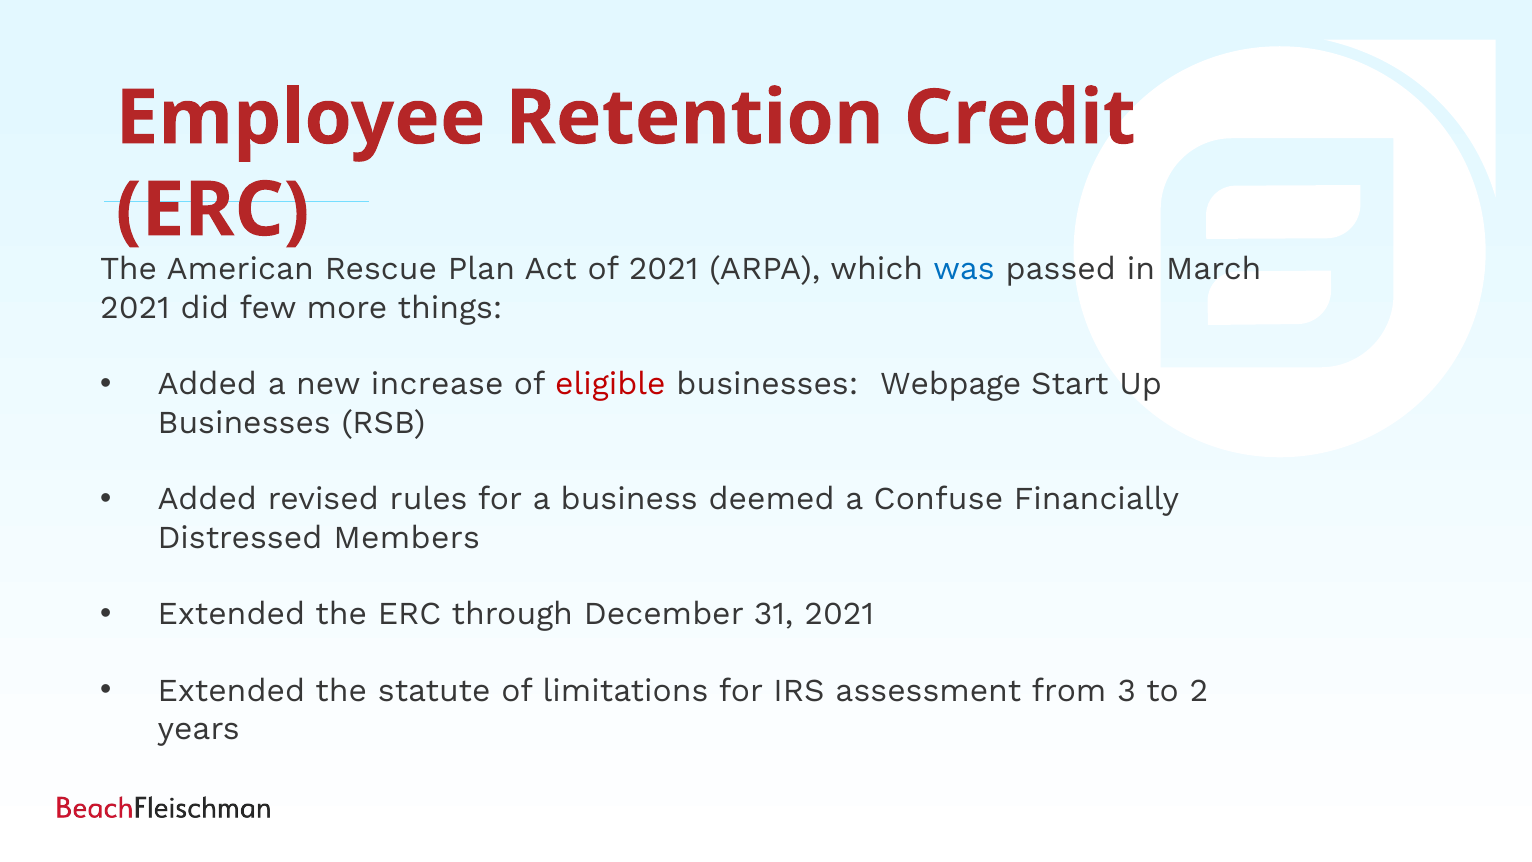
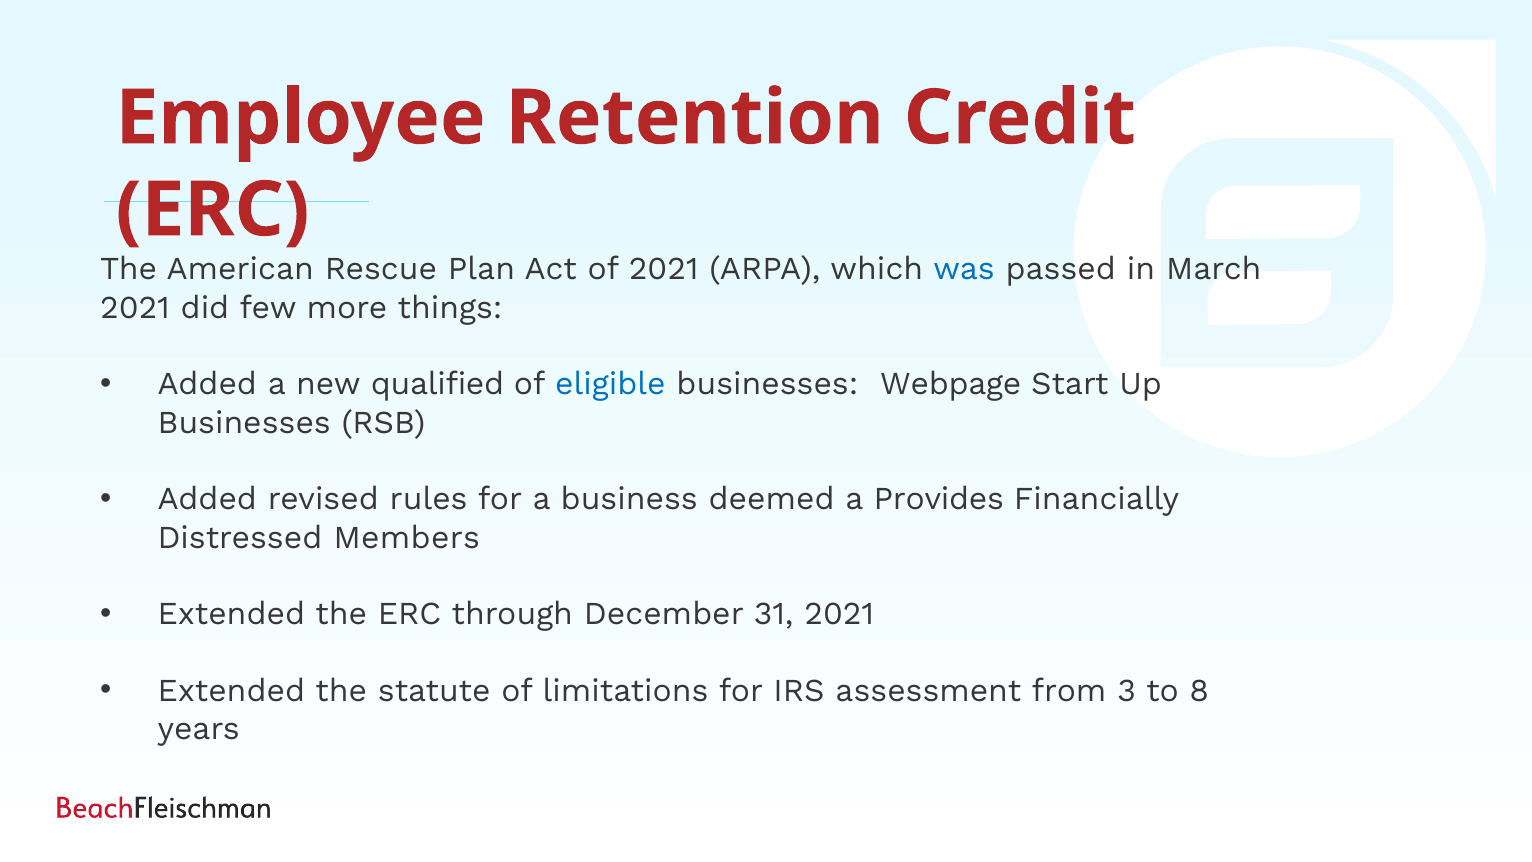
increase: increase -> qualified (438, 384)
eligible colour: red -> blue (610, 384)
Confuse: Confuse -> Provides (939, 499)
2: 2 -> 8 (1199, 691)
